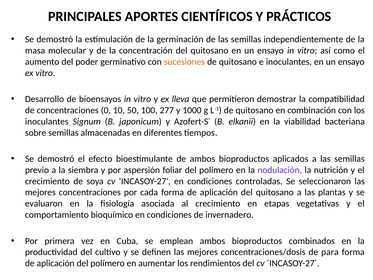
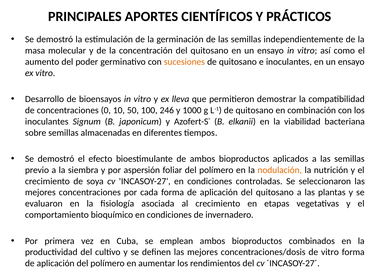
277: 277 -> 246 (167, 110)
nodulación colour: purple -> orange (280, 170)
de para: para -> vitro (330, 252)
